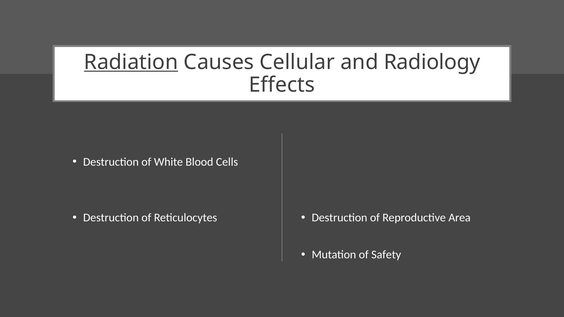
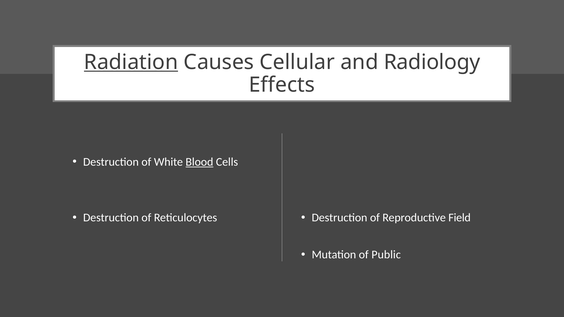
Blood underline: none -> present (199, 162)
Area: Area -> Field (460, 218)
Safety: Safety -> Public (386, 255)
